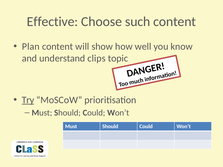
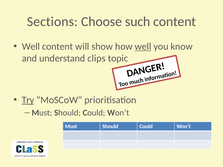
Effective: Effective -> Sections (52, 22)
Plan: Plan -> Well (31, 47)
well underline: none -> present (143, 47)
